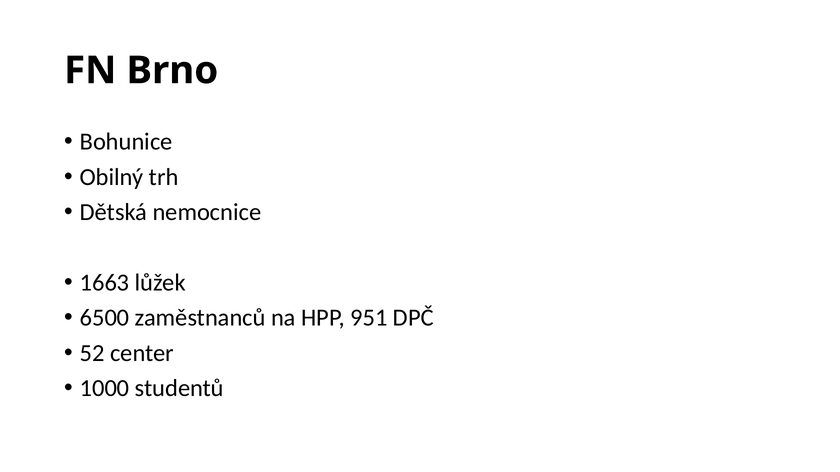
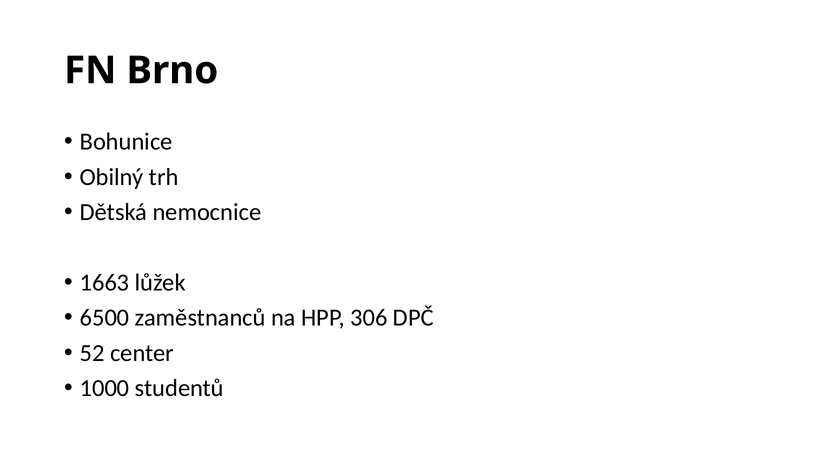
951: 951 -> 306 (369, 318)
